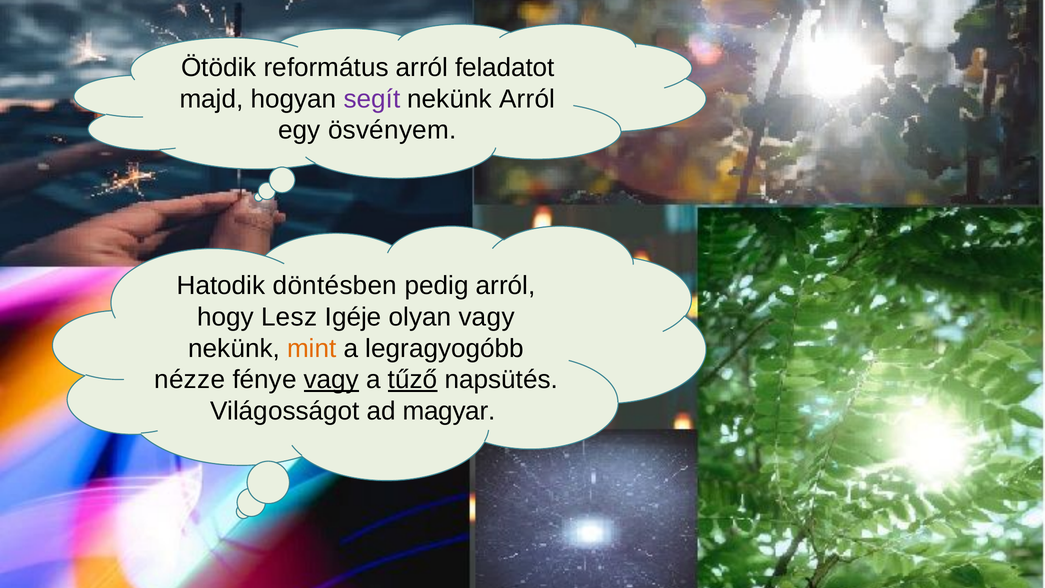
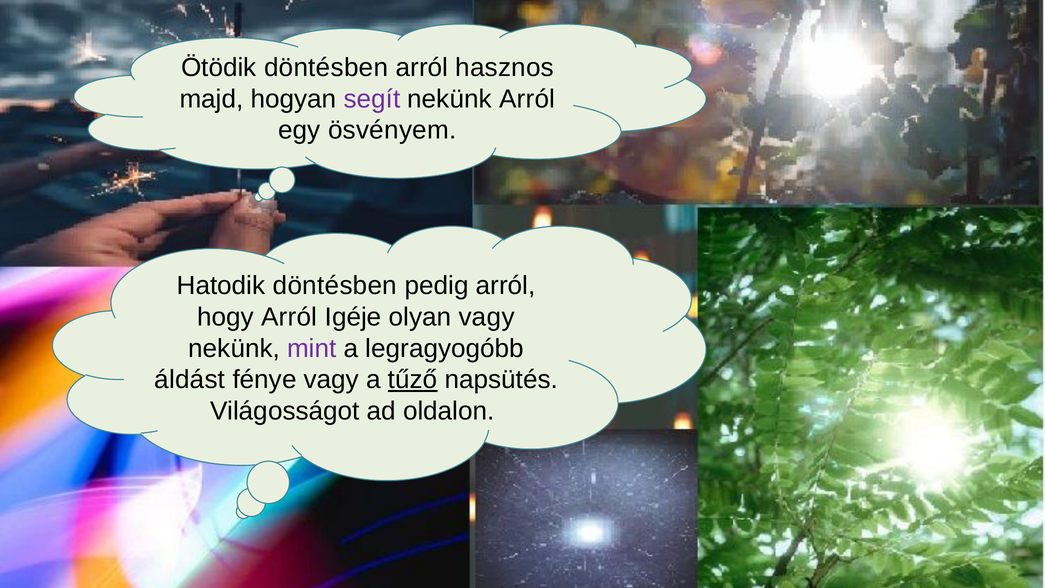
Ötödik református: református -> döntésben (326, 68)
feladatot: feladatot -> hasznos (505, 68)
hogy Lesz: Lesz -> Arról (289, 317)
mint colour: orange -> purple (312, 348)
nézze: nézze -> áldást (190, 380)
vagy underline: present -> none (331, 380)
magyar: magyar -> oldalon (449, 411)
